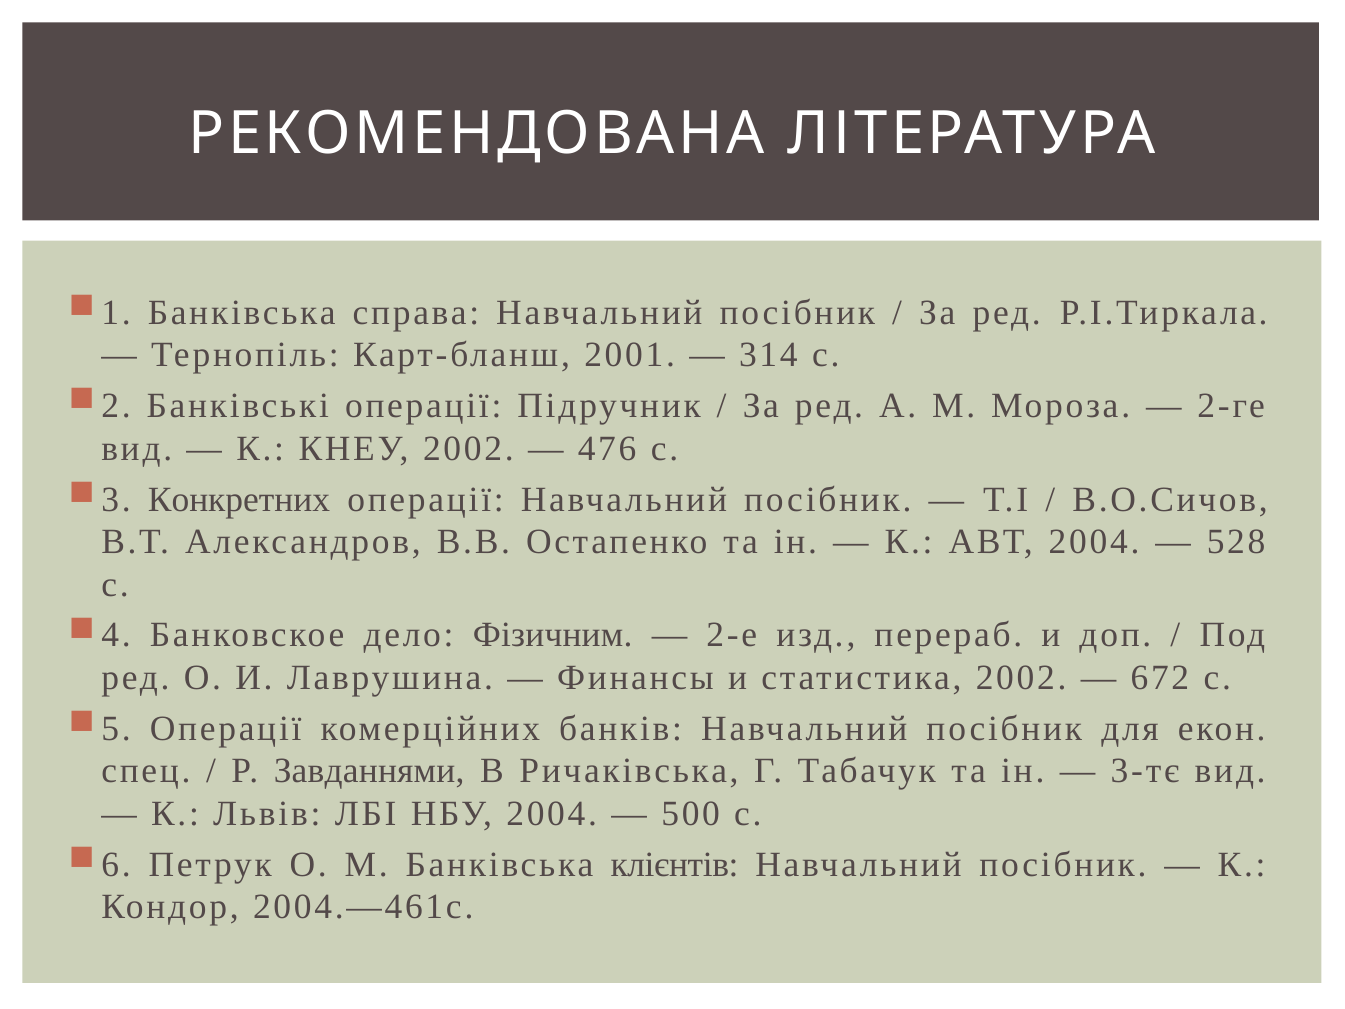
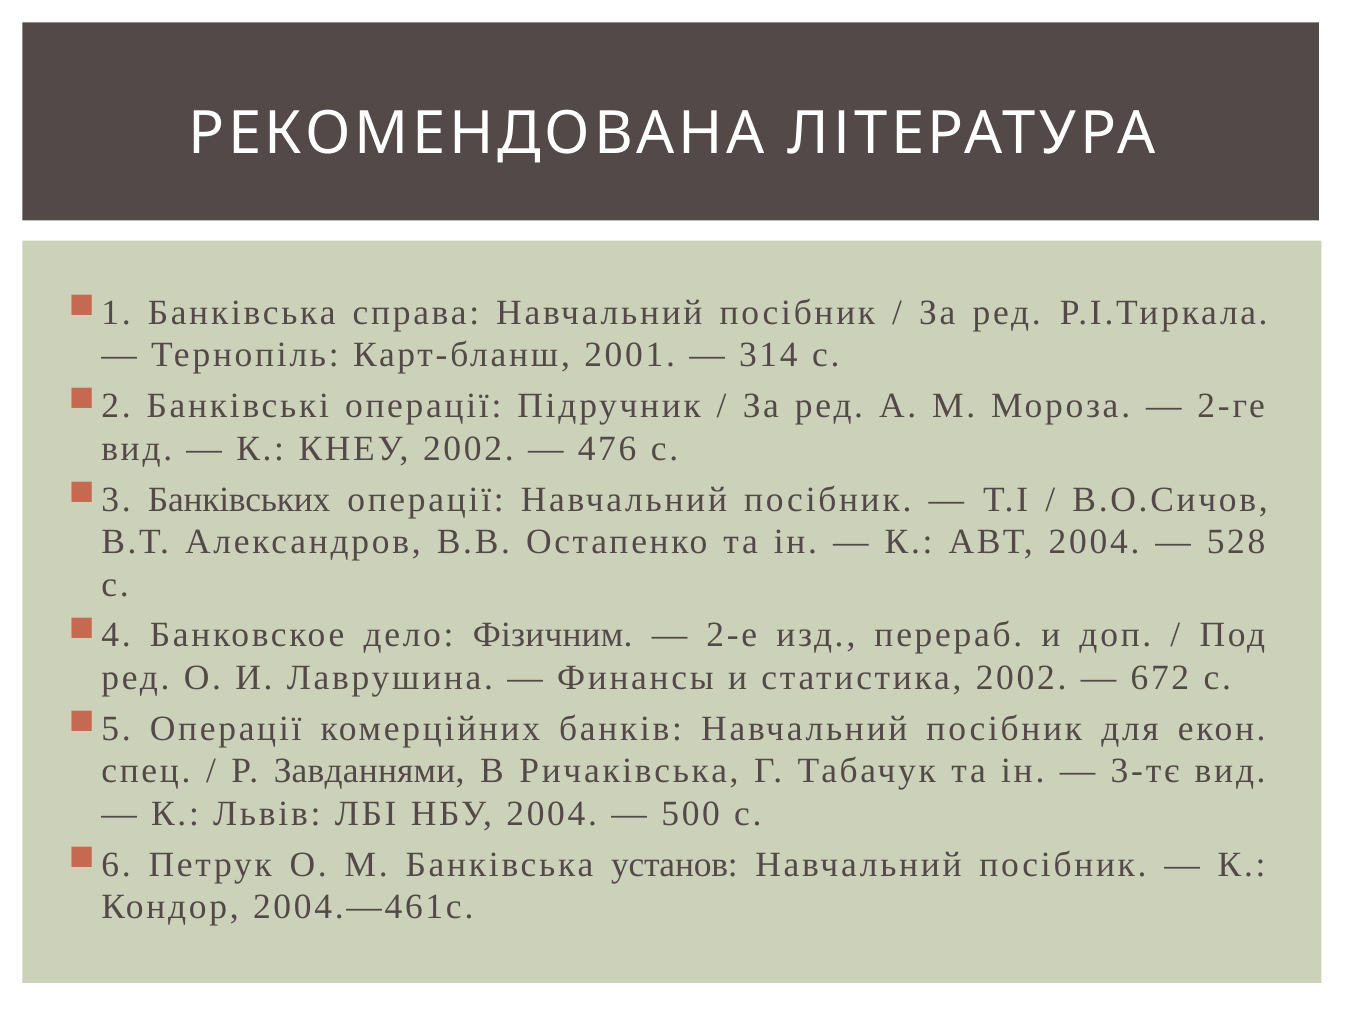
Конкретних: Конкретних -> Банківських (239, 499)
клієнтів: клієнтів -> установ (674, 864)
